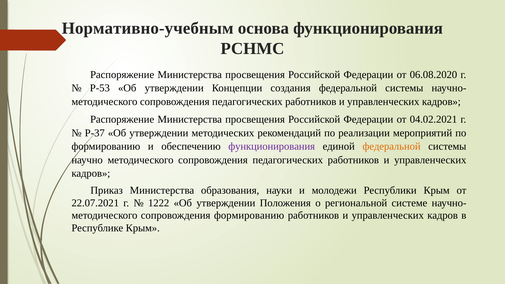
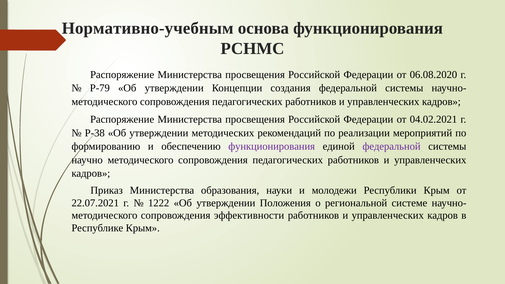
Р-53: Р-53 -> Р-79 (100, 88)
Р-37: Р-37 -> Р-38 (95, 133)
федеральной colour: orange -> purple (392, 146)
сопровождения формированию: формированию -> эффективности (249, 216)
